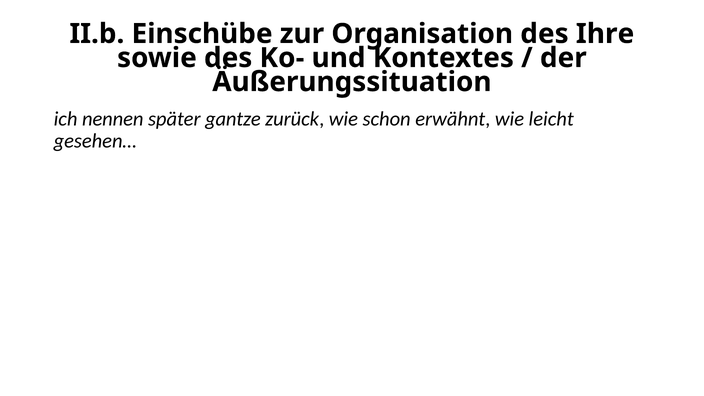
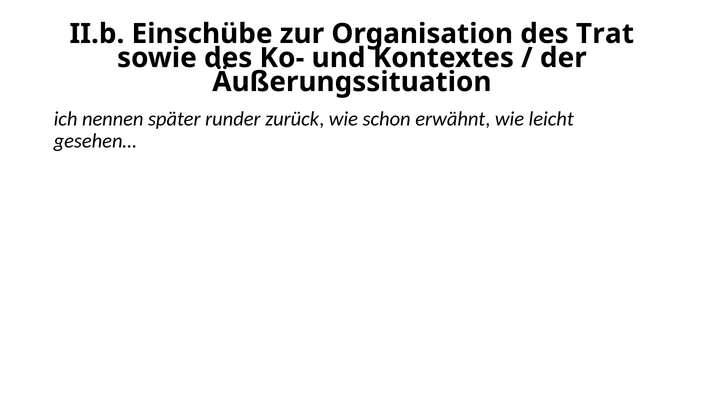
Ihre: Ihre -> Trat (605, 34)
gantze: gantze -> runder (233, 119)
